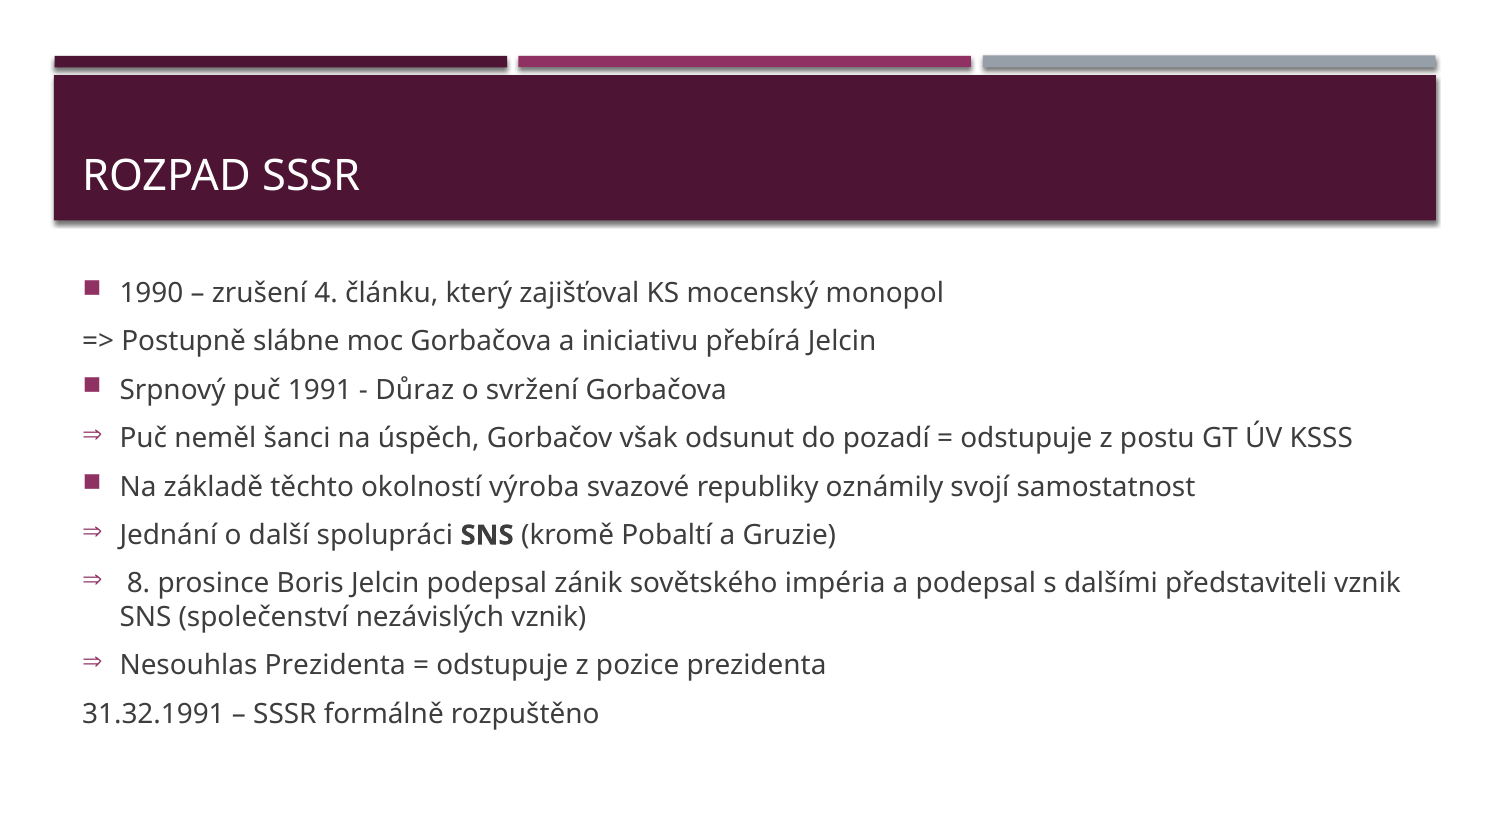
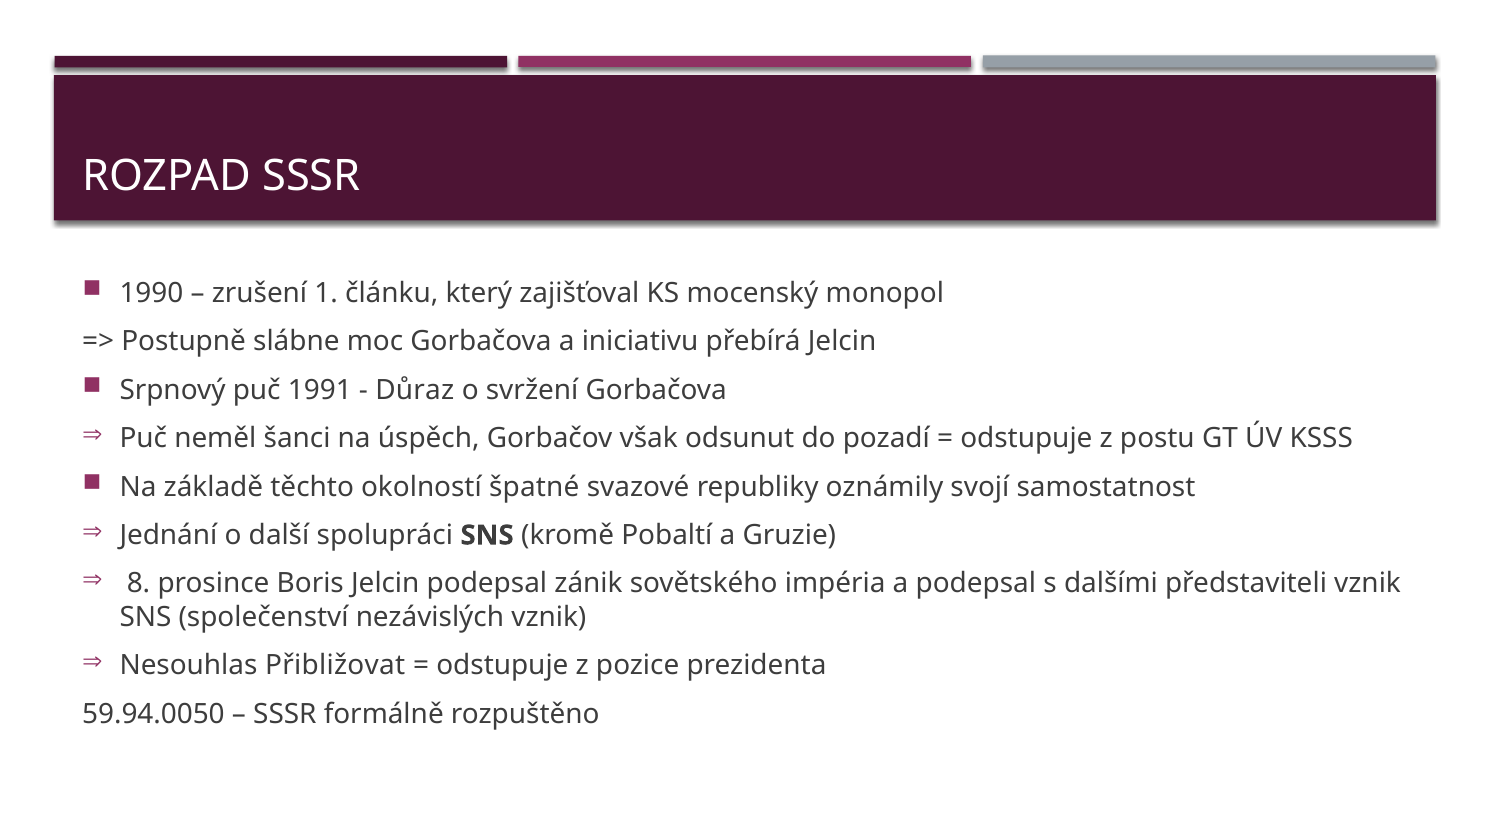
4: 4 -> 1 (326, 293)
výroba: výroba -> špatné (534, 487)
Nesouhlas Prezidenta: Prezidenta -> Přibližovat (335, 666)
31.32.1991: 31.32.1991 -> 59.94.0050 (153, 714)
